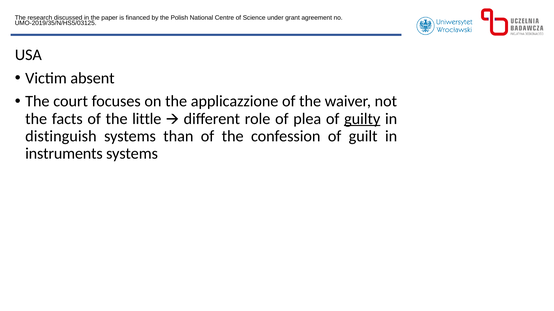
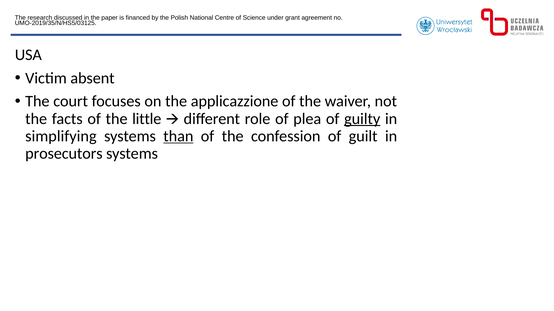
distinguish: distinguish -> simplifying (61, 136)
than underline: none -> present (178, 136)
instruments: instruments -> prosecutors (64, 154)
